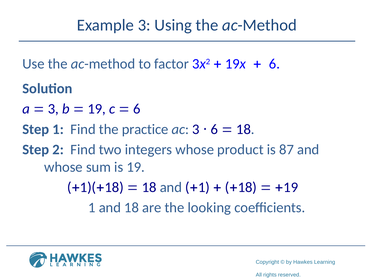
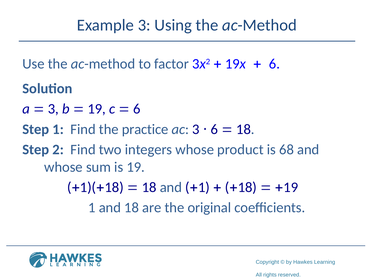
87: 87 -> 68 (287, 150)
looking: looking -> original (209, 208)
